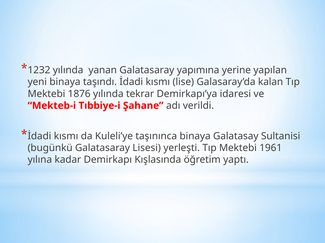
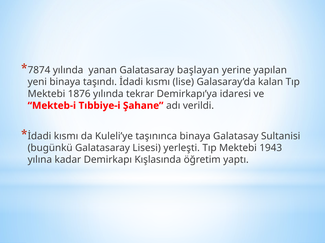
1232: 1232 -> 7874 (39, 70)
yapımına: yapımına -> başlayan (198, 70)
1961: 1961 -> 1943 (271, 148)
